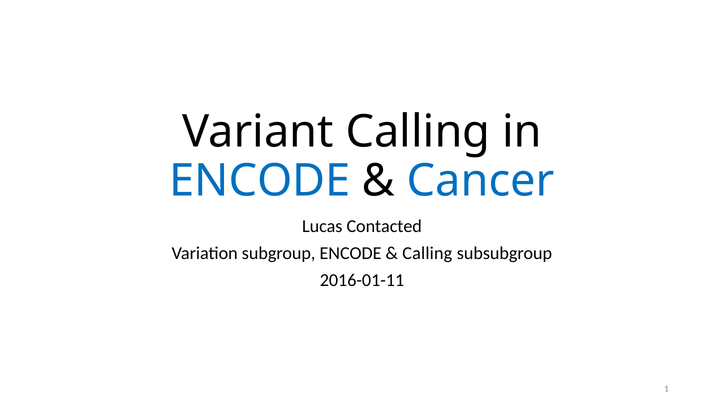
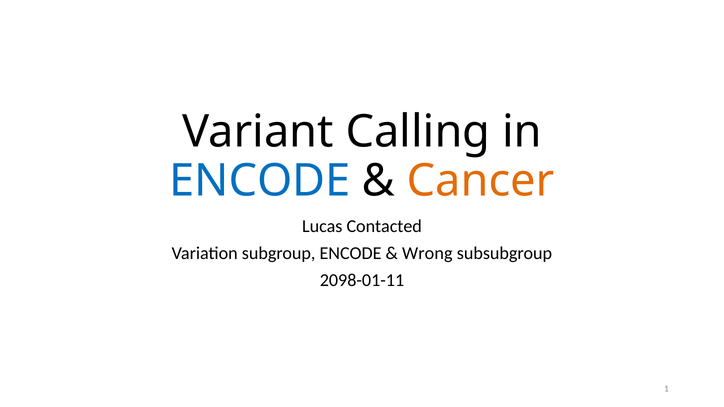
Cancer colour: blue -> orange (481, 181)
Calling: Calling -> Wrong (427, 253)
2016-01-11: 2016-01-11 -> 2098-01-11 (362, 280)
